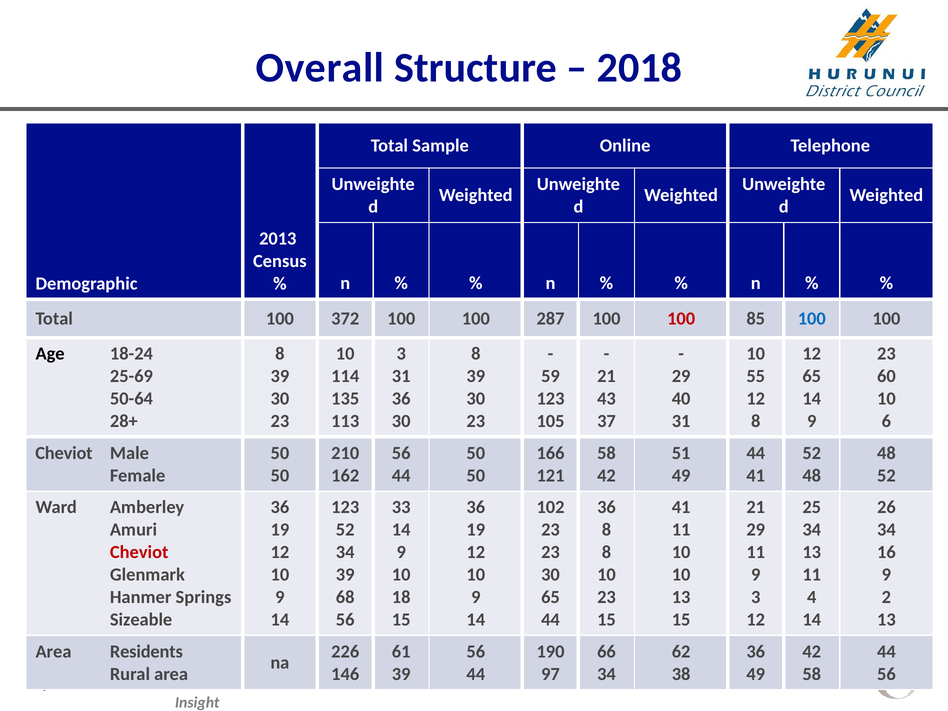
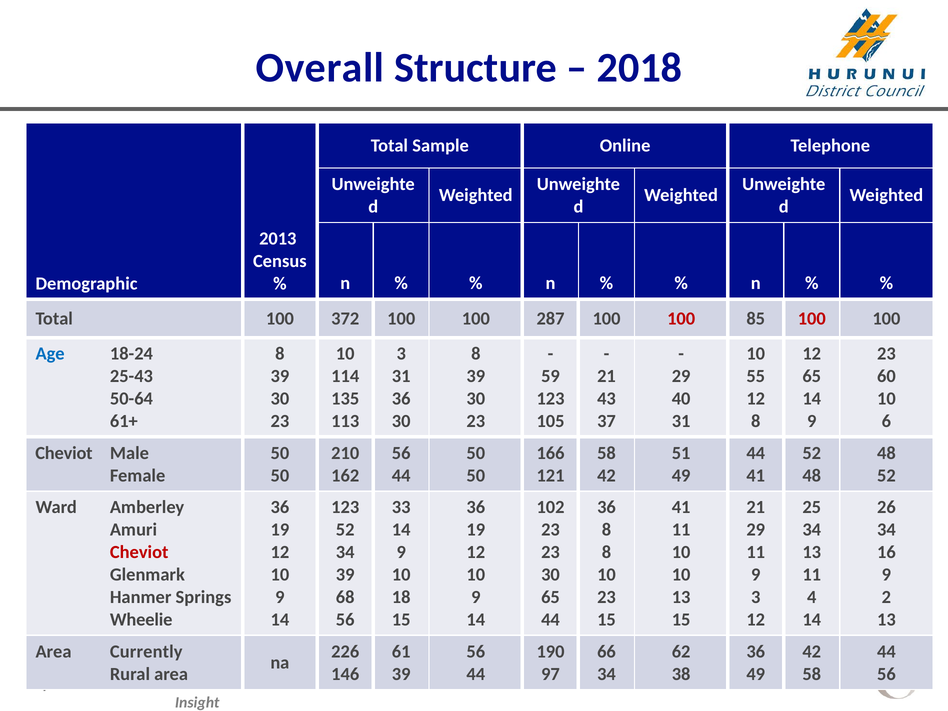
100 colour: blue -> red (812, 319)
Age colour: black -> blue (50, 354)
25-69: 25-69 -> 25-43 (131, 376)
28+: 28+ -> 61+ (124, 421)
Sizeable: Sizeable -> Wheelie (141, 620)
Residents: Residents -> Currently (146, 652)
